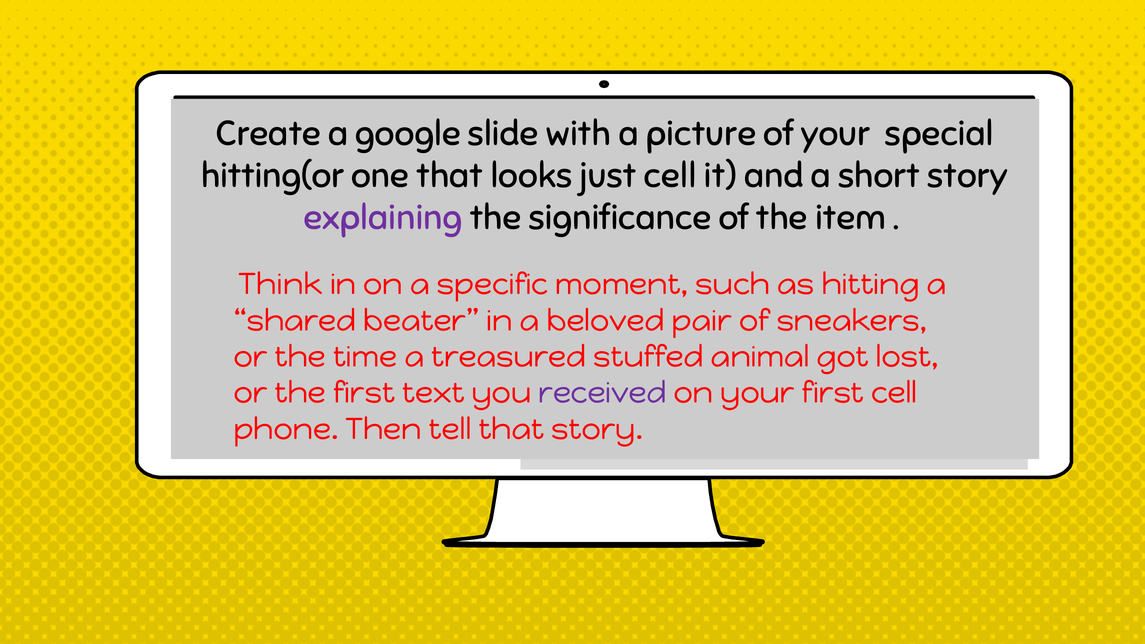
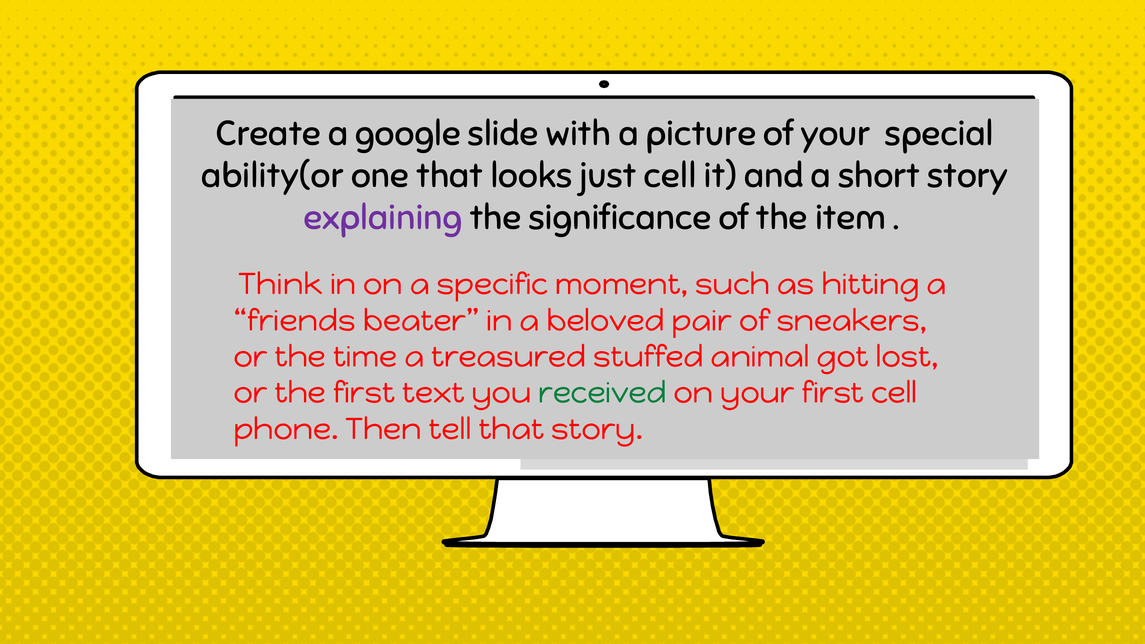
hitting(or: hitting(or -> ability(or (273, 176)
shared: shared -> friends (295, 321)
received colour: purple -> green (603, 393)
